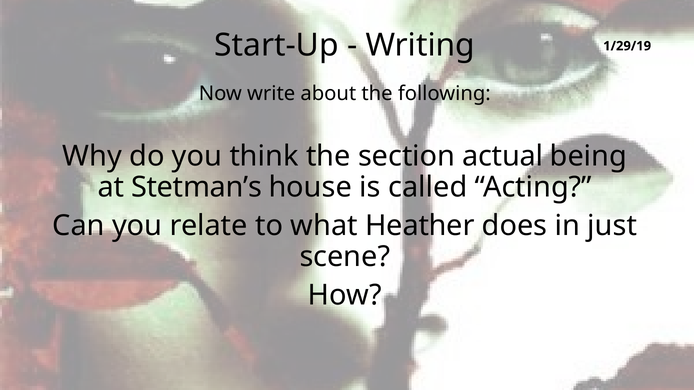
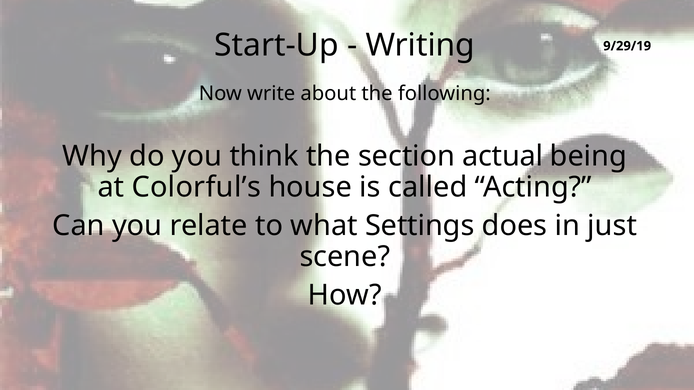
1/29/19: 1/29/19 -> 9/29/19 (627, 46)
Stetman’s: Stetman’s -> Colorful’s (196, 187)
Heather: Heather -> Settings (420, 226)
